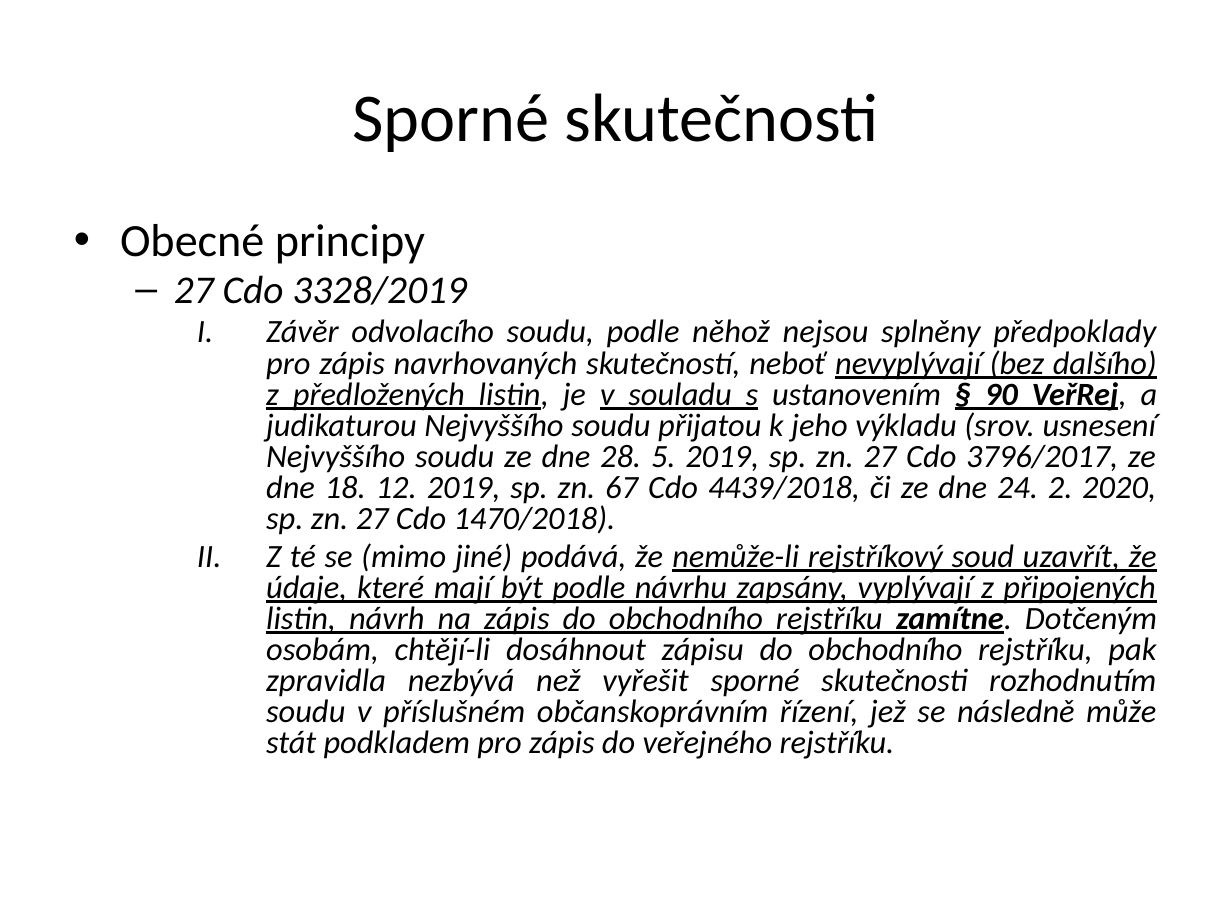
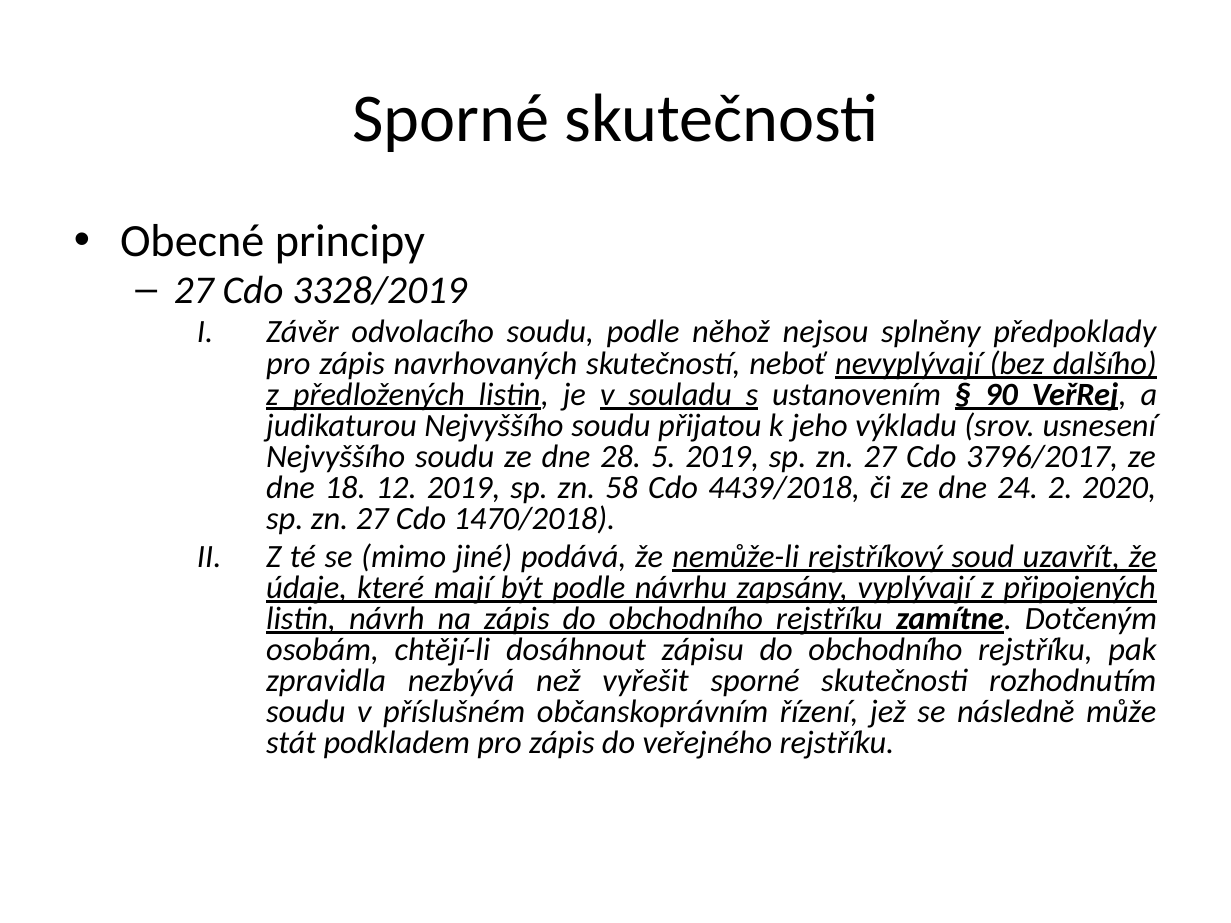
67: 67 -> 58 (622, 488)
